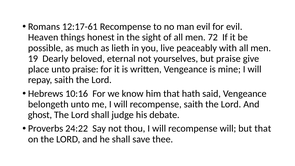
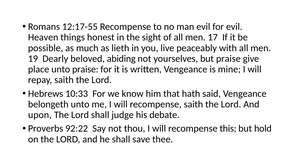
12:17-61: 12:17-61 -> 12:17-55 (80, 27)
72: 72 -> 17 (213, 37)
eternal: eternal -> abiding (121, 59)
10:16: 10:16 -> 10:33 (77, 94)
ghost: ghost -> upon (40, 115)
24:22: 24:22 -> 92:22 (77, 128)
recompense will: will -> this (228, 128)
but that: that -> hold (263, 128)
